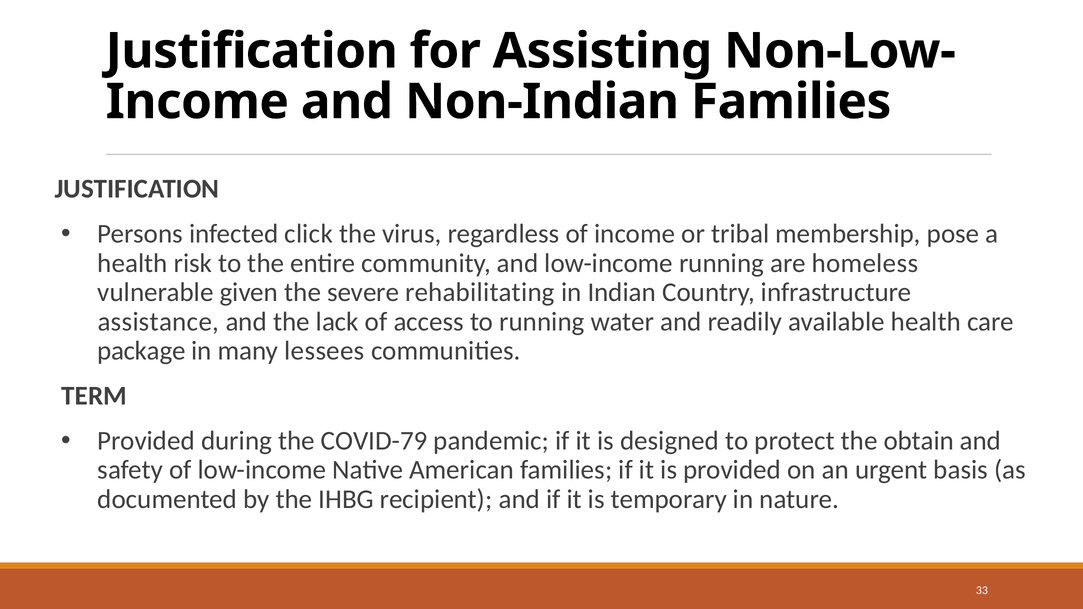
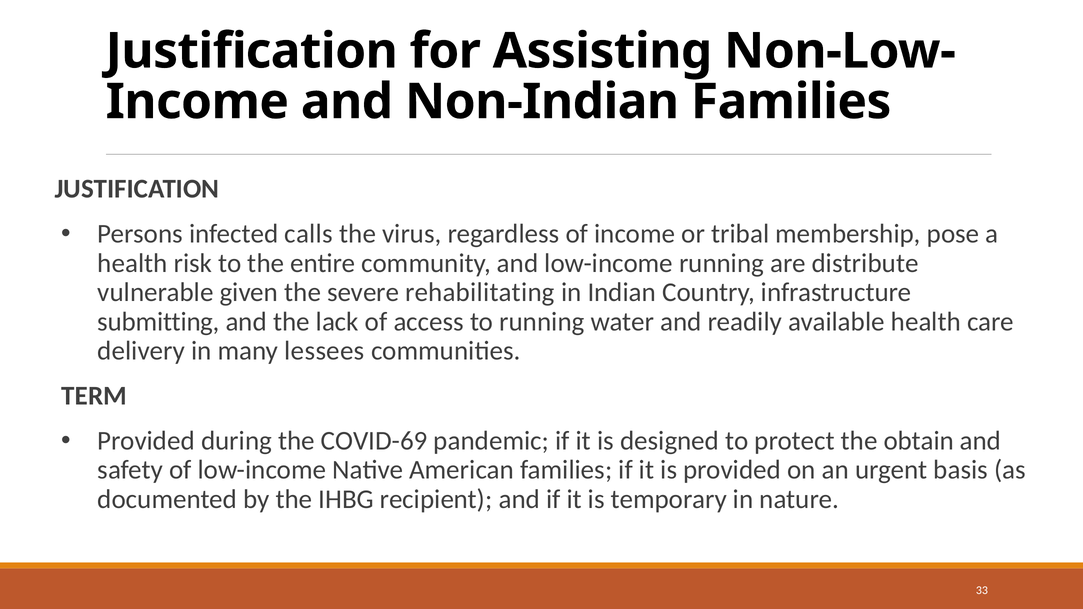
click: click -> calls (309, 234)
homeless: homeless -> distribute (865, 263)
assistance: assistance -> submitting (159, 322)
package: package -> delivery (141, 351)
COVID-79: COVID-79 -> COVID-69 (374, 441)
